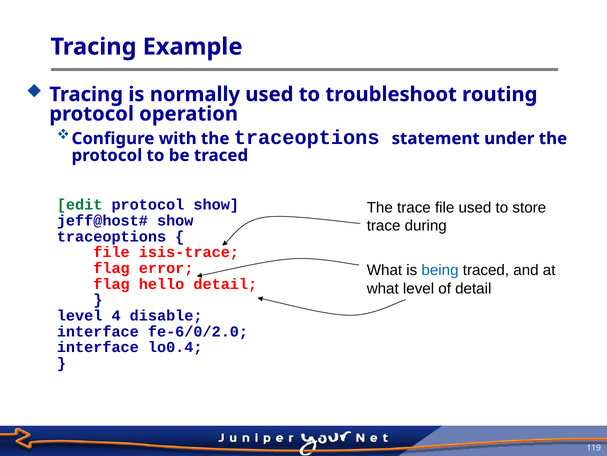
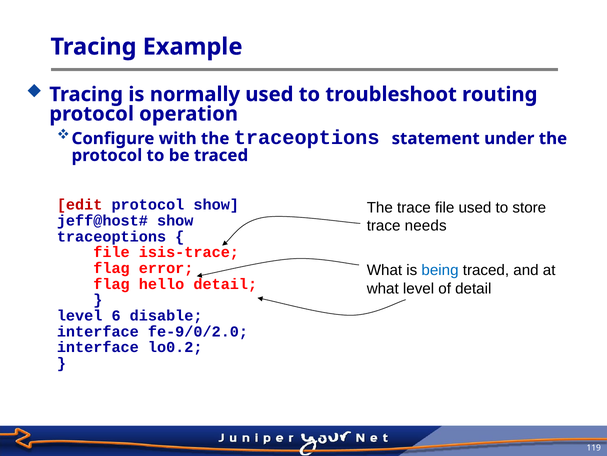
edit colour: green -> red (80, 205)
during: during -> needs (426, 226)
4: 4 -> 6 (116, 315)
fe-6/0/2.0: fe-6/0/2.0 -> fe-9/0/2.0 (198, 331)
lo0.4: lo0.4 -> lo0.2 (175, 347)
